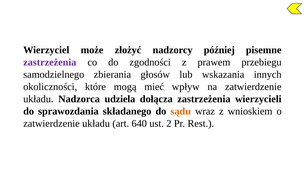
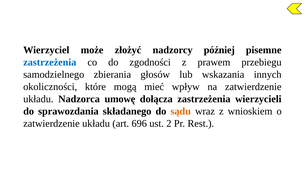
zastrzeżenia colour: purple -> blue (50, 62)
udziela: udziela -> umowę (120, 99)
640: 640 -> 696 (139, 123)
